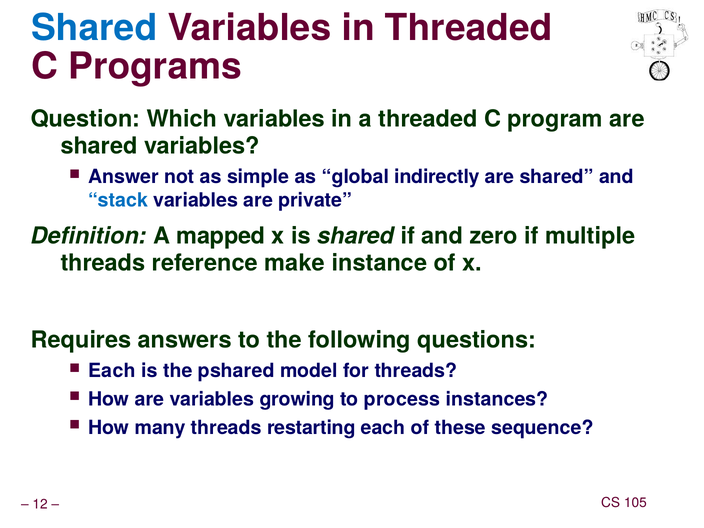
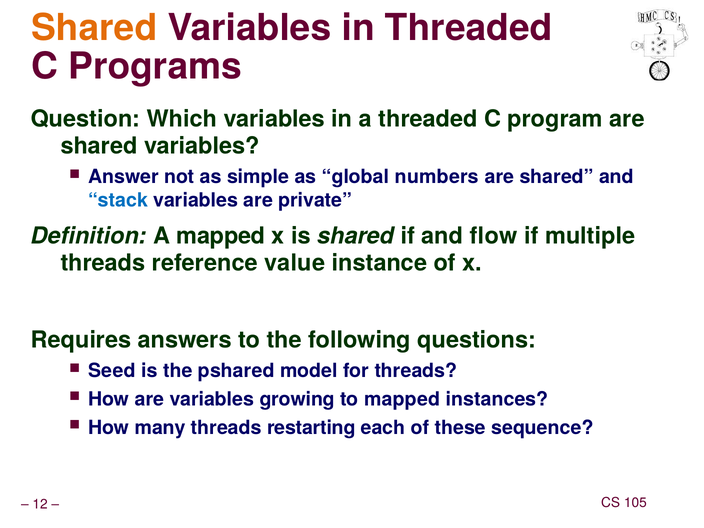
Shared colour: blue -> orange (94, 28)
indirectly: indirectly -> numbers (437, 177)
zero: zero -> flow (494, 236)
make: make -> value (295, 263)
Each: Each -> Seed (112, 371)
to process: process -> mapped (402, 399)
